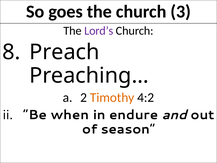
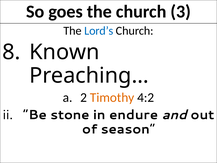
Lord’s colour: purple -> blue (99, 31)
Preach: Preach -> Known (64, 52)
when: when -> stone (70, 115)
